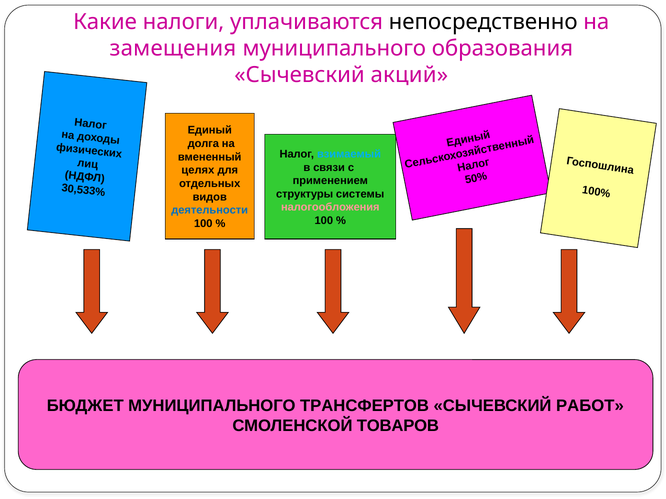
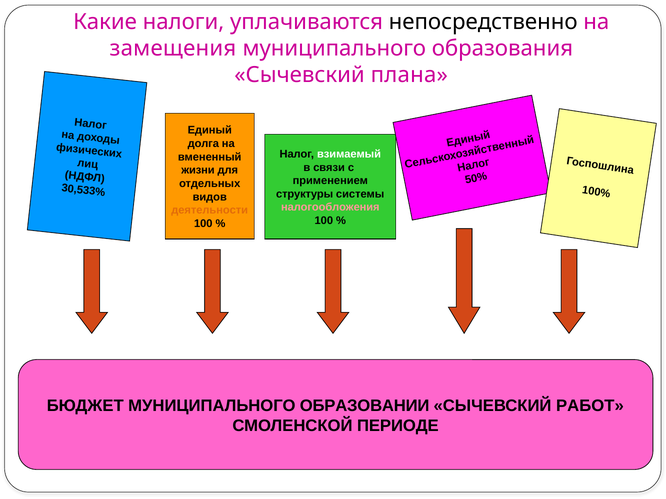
акций: акций -> плана (409, 75)
взимаемый colour: light blue -> white (349, 154)
целях: целях -> жизни (198, 170)
деятельности colour: blue -> orange (210, 210)
ТРАНСФЕРТОВ: ТРАНСФЕРТОВ -> ОБРАЗОВАНИИ (365, 406)
ТОВАРОВ: ТОВАРОВ -> ПЕРИОДЕ (398, 426)
